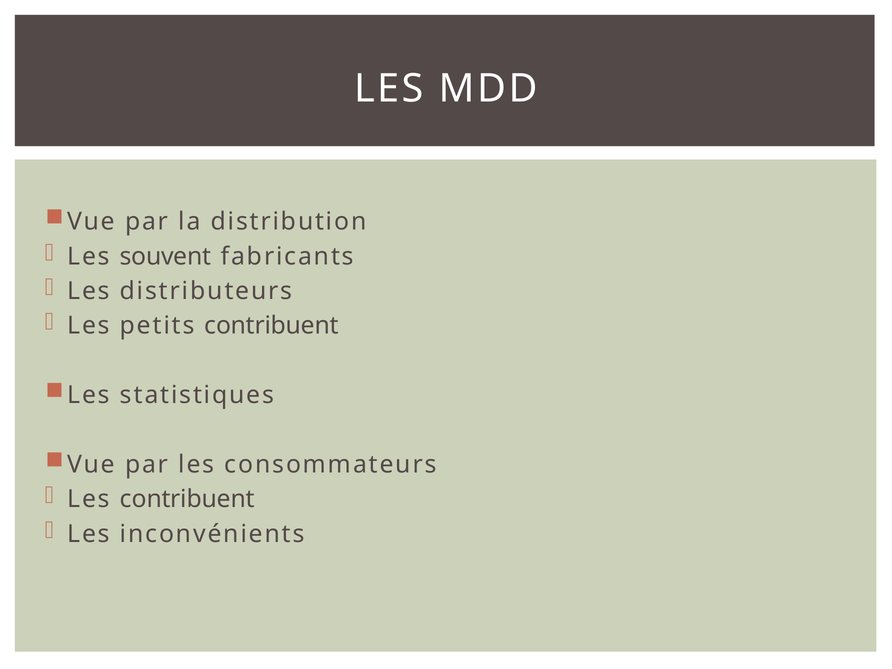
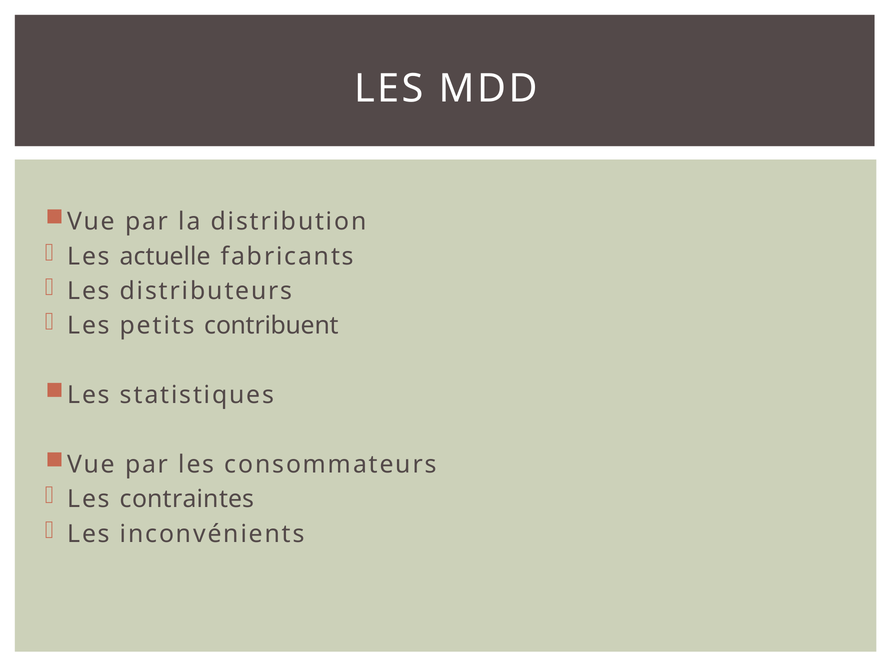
souvent: souvent -> actuelle (165, 256)
Les contribuent: contribuent -> contraintes (187, 499)
